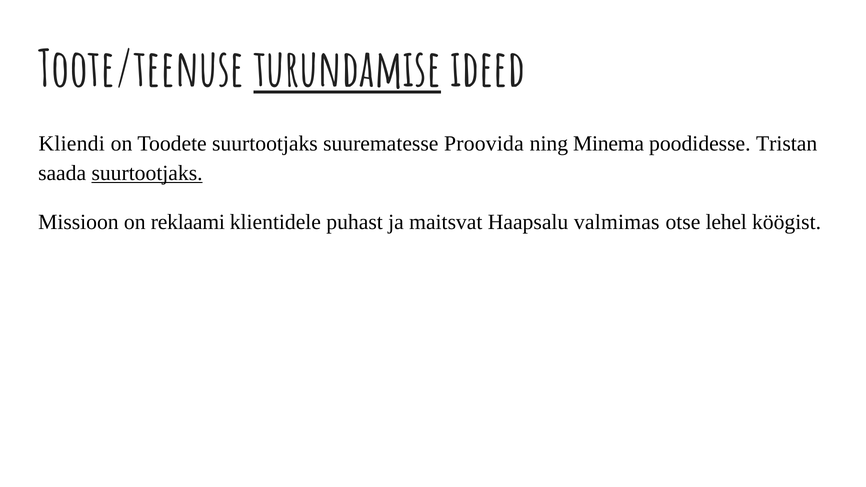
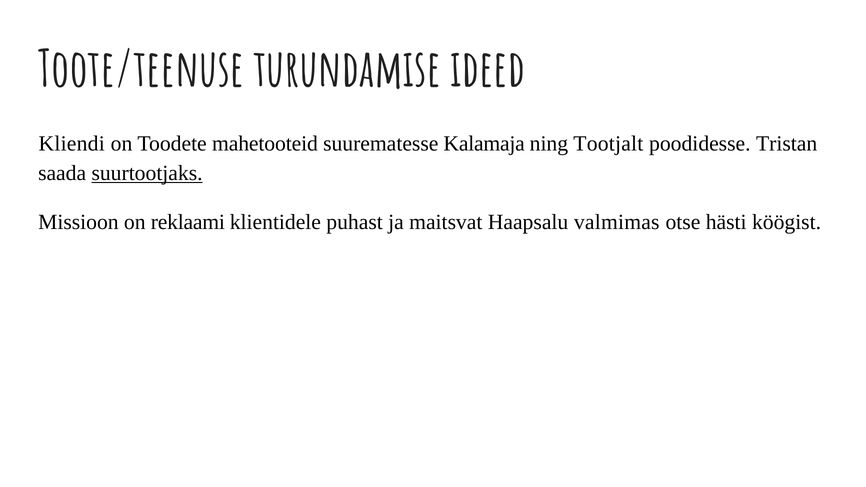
turundamise underline: present -> none (347, 70)
Toodete suurtootjaks: suurtootjaks -> mahetooteid (265, 143)
Proovida: Proovida -> Kalamaja (484, 143)
Minema: Minema -> Tootjalt (608, 143)
lehel: lehel -> hästi (726, 222)
